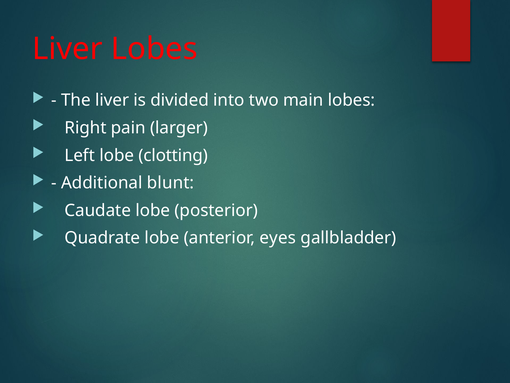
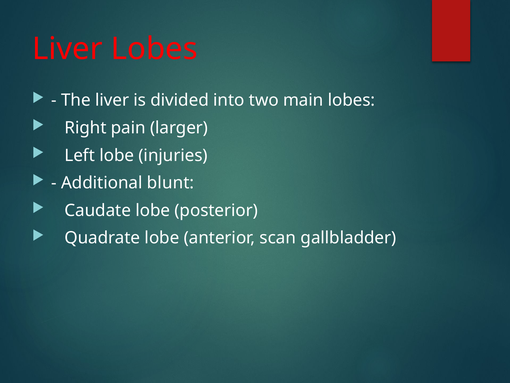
clotting: clotting -> injuries (173, 155)
eyes: eyes -> scan (278, 238)
